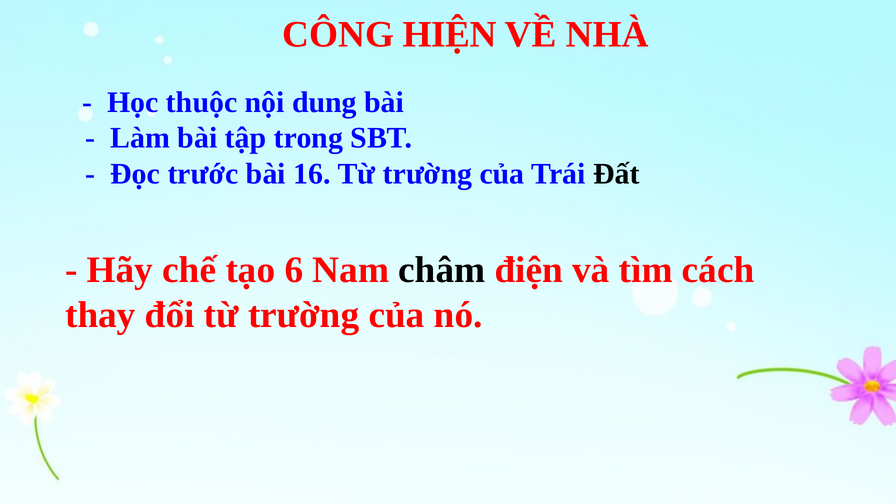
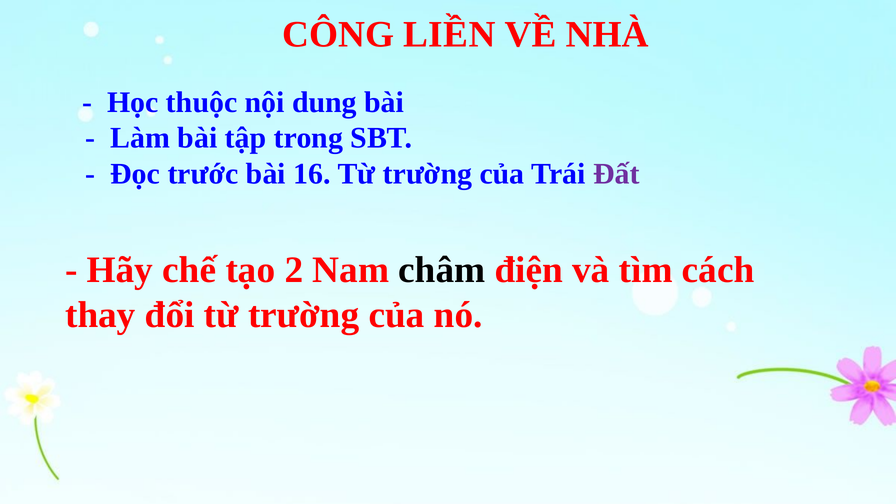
HIỆN: HIỆN -> LIỀN (449, 34)
Đất colour: black -> purple (616, 174)
6: 6 -> 2 (294, 270)
